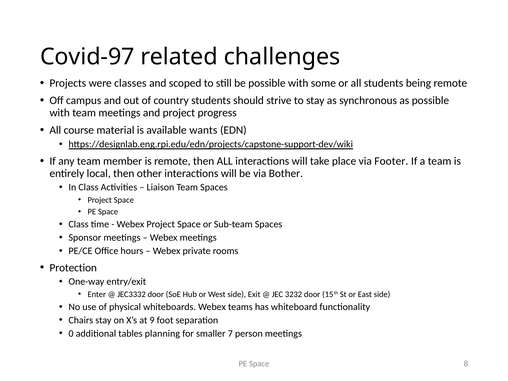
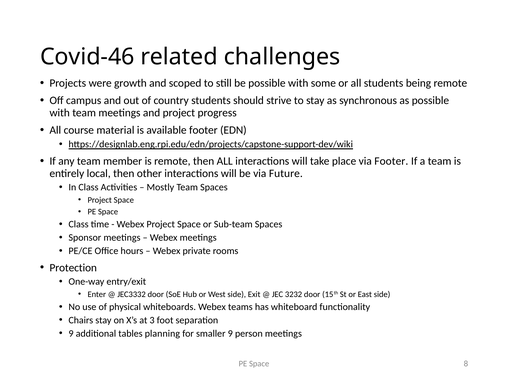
Covid-97: Covid-97 -> Covid-46 (87, 57)
classes: classes -> growth (130, 83)
available wants: wants -> footer (203, 130)
Bother: Bother -> Future (286, 173)
Liaison: Liaison -> Mostly (160, 187)
9: 9 -> 3 (152, 320)
0: 0 -> 9 (71, 333)
smaller 7: 7 -> 9 (230, 333)
